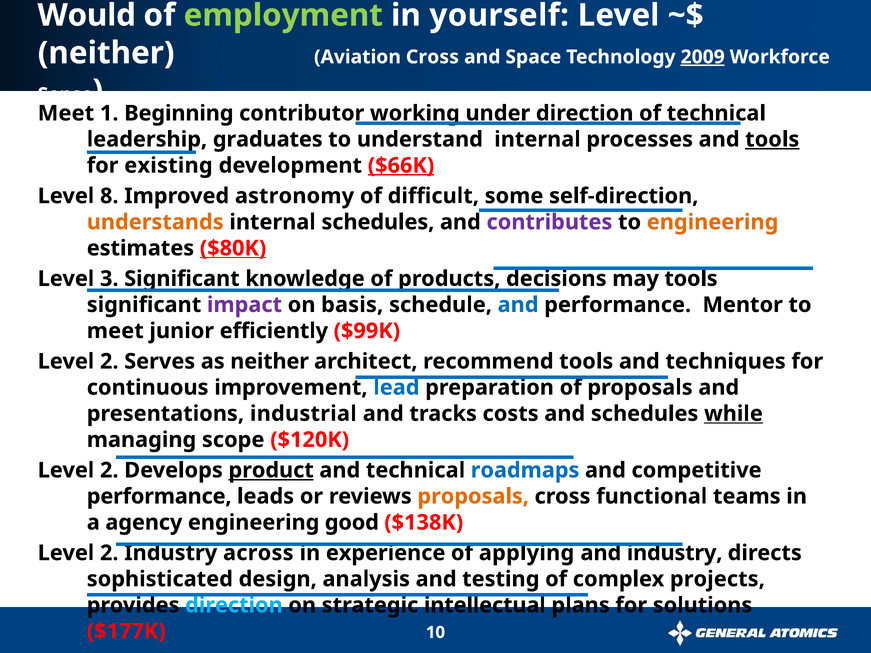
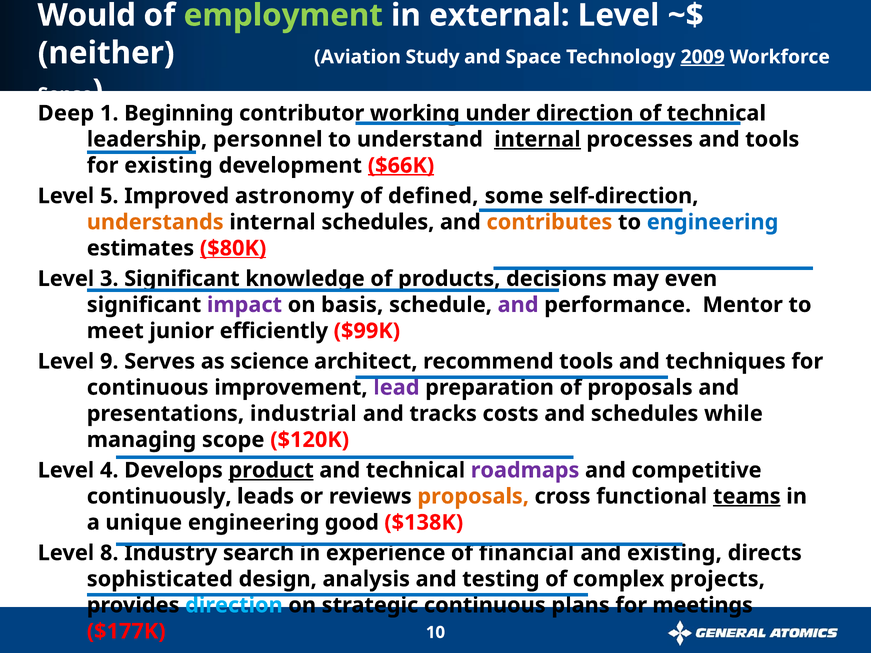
yourself: yourself -> external (499, 15)
Aviation Cross: Cross -> Study (433, 57)
Meet: Meet -> Deep (66, 113)
graduates: graduates -> personnel (268, 139)
internal underline: none -> present (537, 139)
tools underline: present -> none (772, 139)
8: 8 -> 5 (109, 196)
difficult: difficult -> defined (433, 196)
contributes colour: purple -> orange (549, 222)
engineering colour: orange -> blue (713, 222)
may tools: tools -> even (691, 279)
and colour: blue -> purple (518, 305)
2: 2 -> 9 (109, 362)
as neither: neither -> science (270, 362)
lead colour: blue -> purple (396, 388)
while underline: present -> none (733, 414)
2: 2 -> 4 (109, 470)
roadmaps colour: blue -> purple (525, 470)
performance: performance -> continuously (159, 497)
teams underline: none -> present (747, 497)
agency: agency -> unique (144, 523)
2: 2 -> 8 (109, 553)
across: across -> search (258, 553)
applying: applying -> financial (527, 553)
and industry: industry -> existing (674, 553)
strategic intellectual: intellectual -> continuous (485, 605)
solutions: solutions -> meetings (703, 605)
